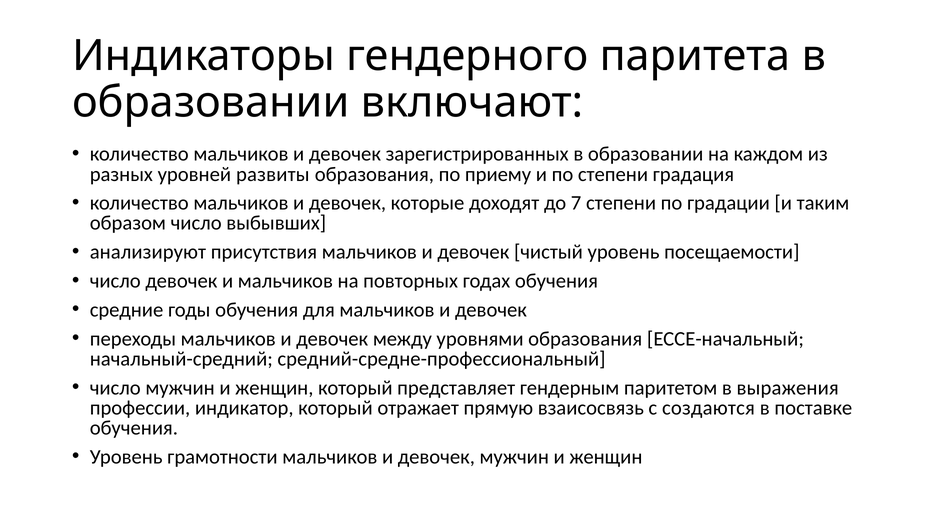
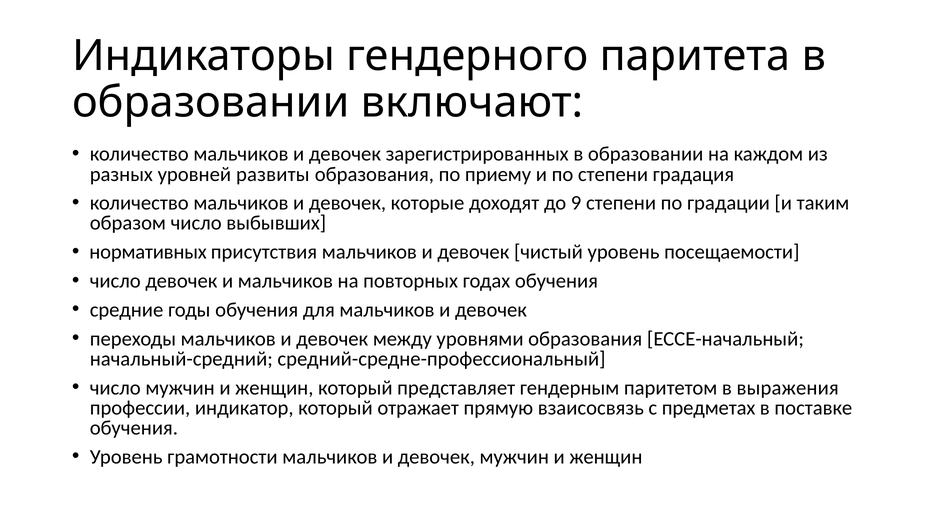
7: 7 -> 9 (576, 203)
анализируют: анализируют -> нормативных (148, 252)
создаются: создаются -> предметах (709, 408)
